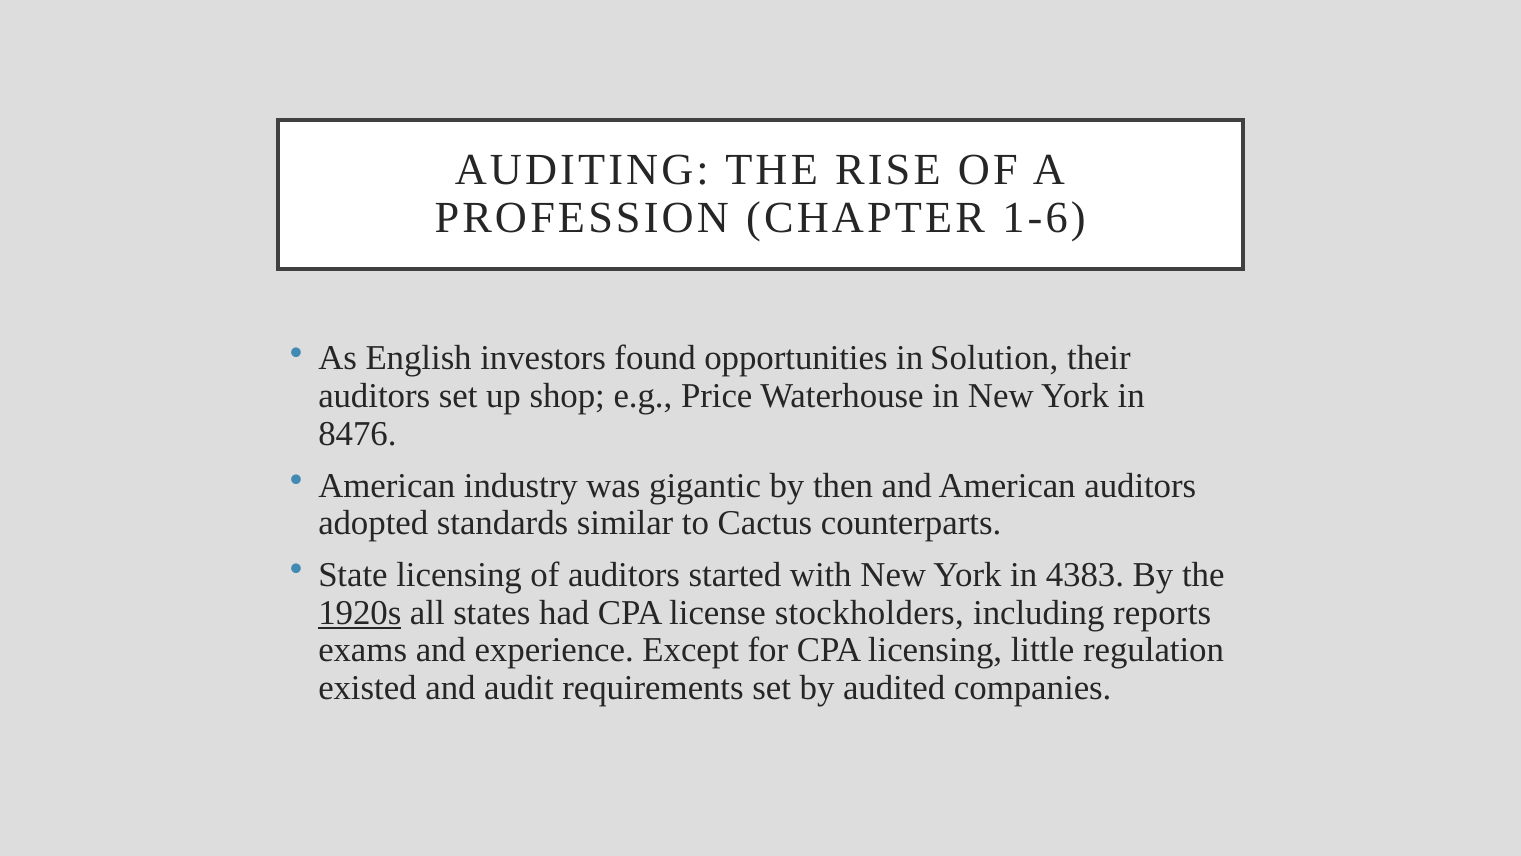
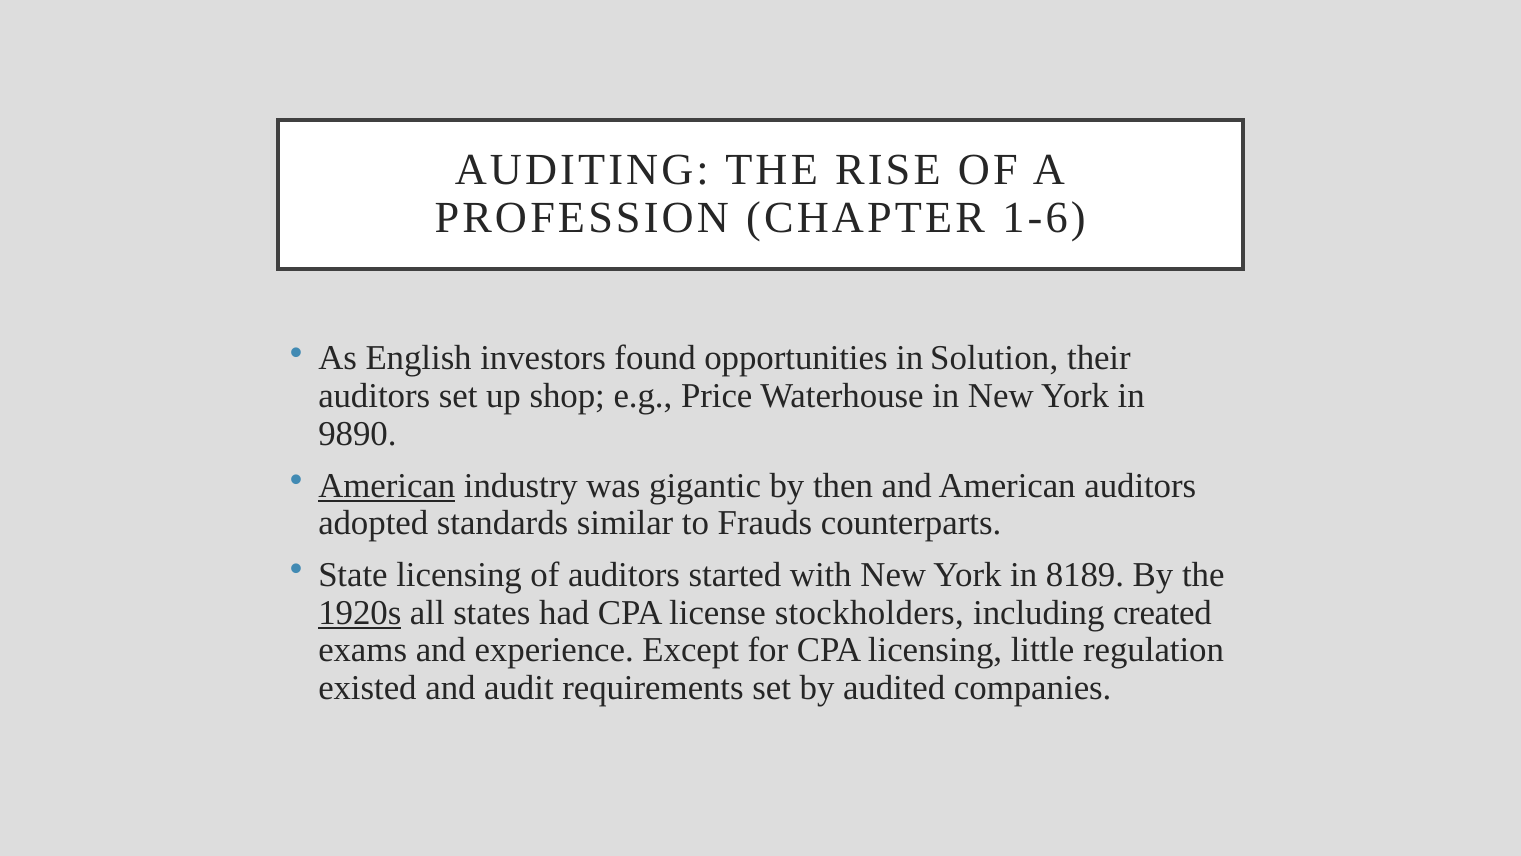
8476: 8476 -> 9890 (357, 433)
American underline: none -> present (387, 485)
Cactus: Cactus -> Frauds (765, 523)
4383: 4383 -> 8189 (1085, 575)
reports: reports -> created (1162, 612)
